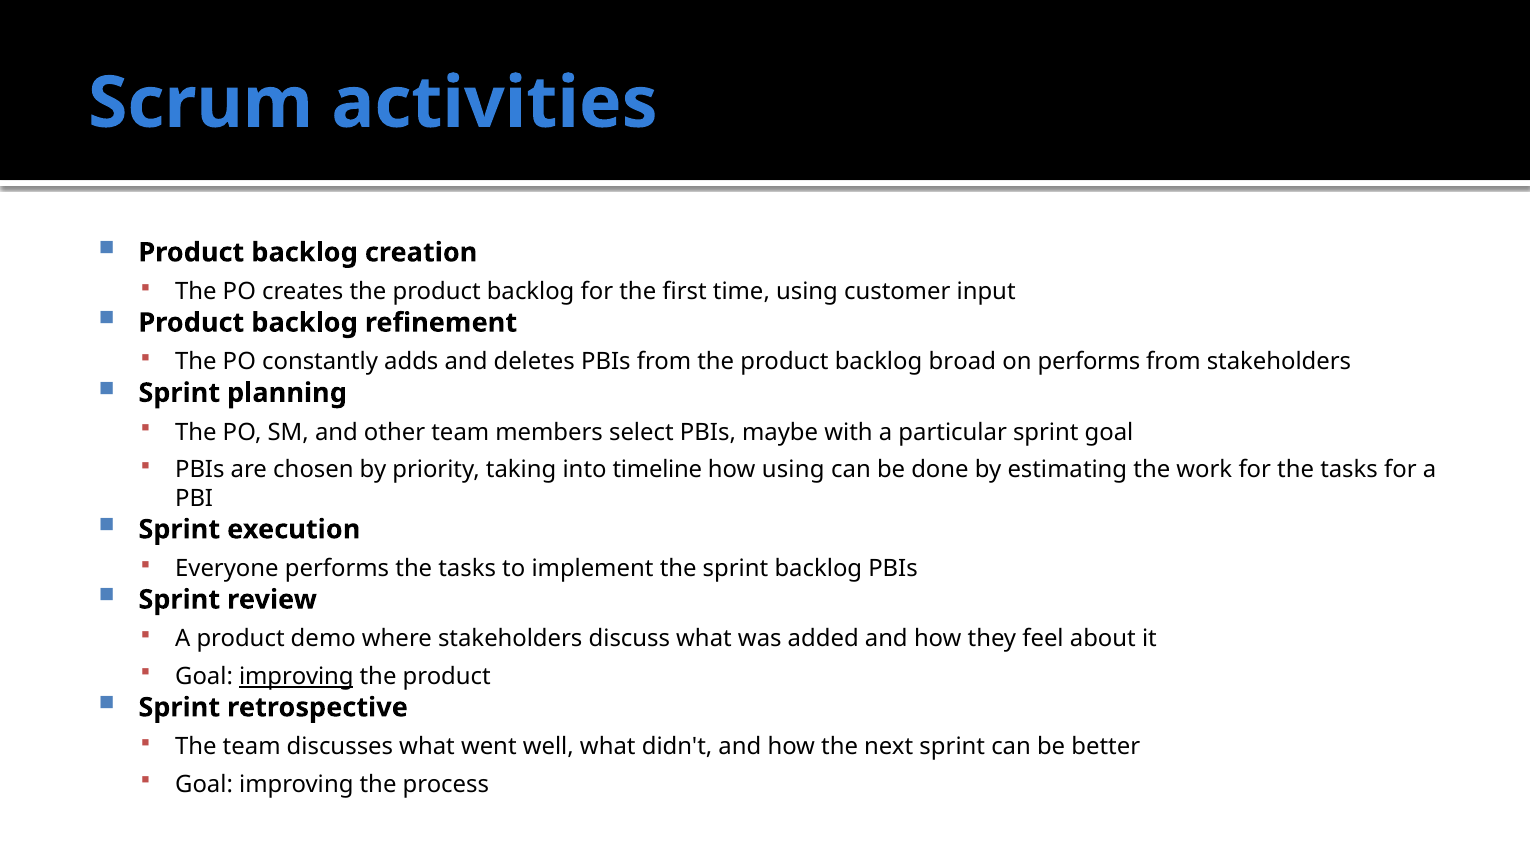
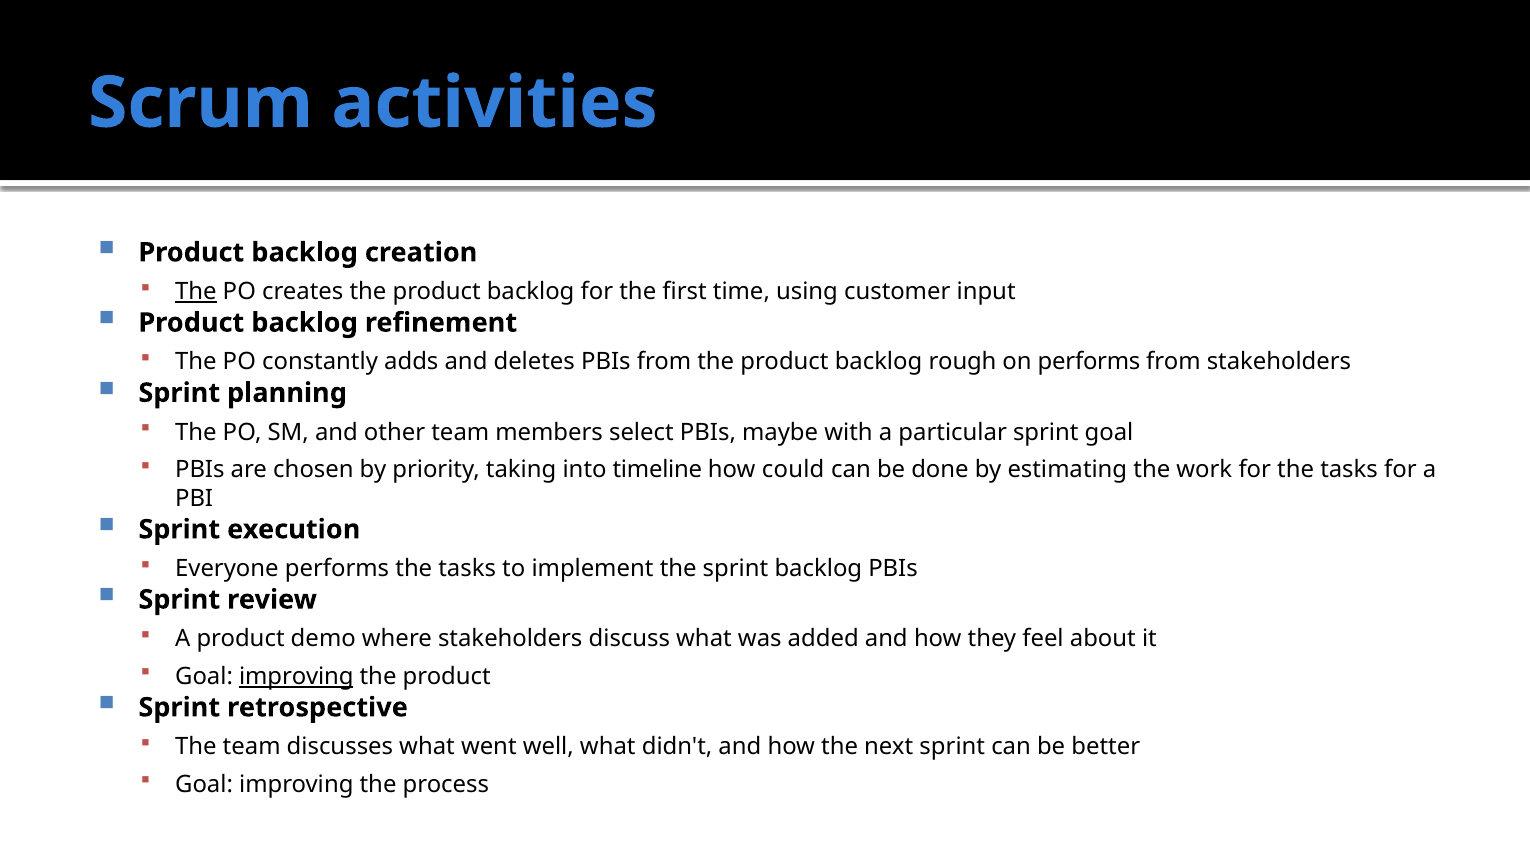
The underline: none -> present (196, 292)
broad: broad -> rough (962, 362)
how using: using -> could (793, 470)
